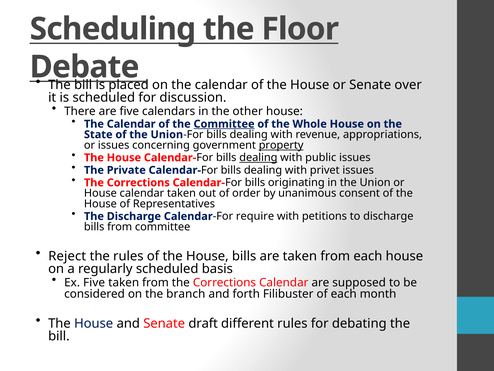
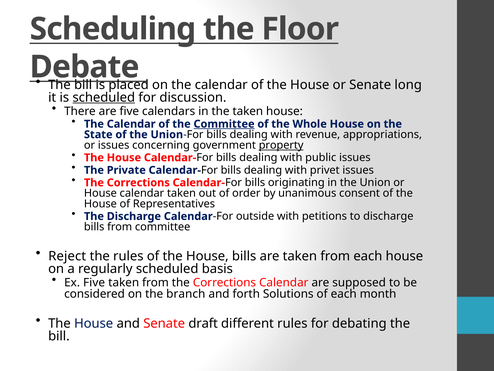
over: over -> long (408, 85)
scheduled underline: none -> present (104, 97)
the other: other -> taken (248, 111)
dealing underline: present -> none (258, 157)
require: require -> outside (255, 216)
Filibuster: Filibuster -> Solutions (288, 293)
